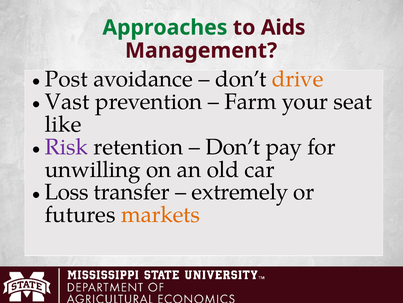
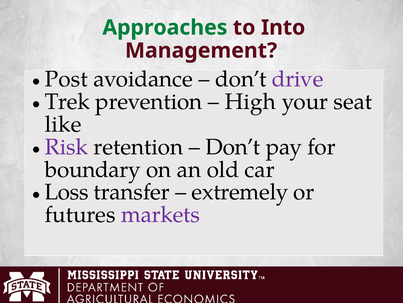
Aids: Aids -> Into (283, 28)
drive colour: orange -> purple (298, 79)
Vast: Vast -> Trek (67, 102)
Farm: Farm -> High (250, 102)
unwilling: unwilling -> boundary (93, 169)
markets colour: orange -> purple (161, 214)
